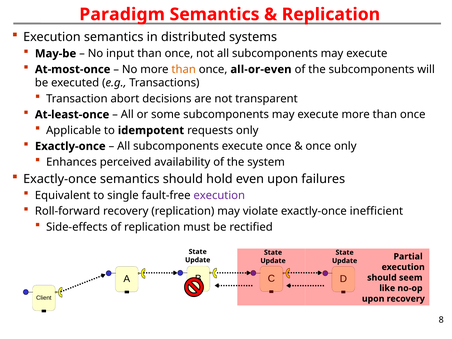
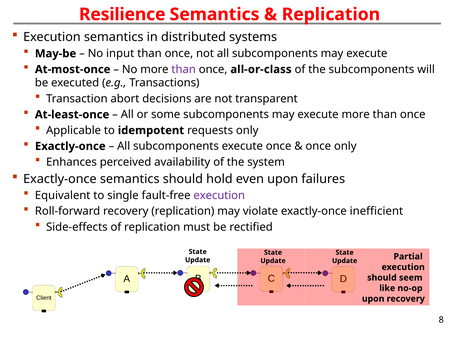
Paradigm: Paradigm -> Resilience (122, 14)
than colour: orange -> purple (184, 69)
all-or-even: all-or-even -> all-or-class (261, 69)
